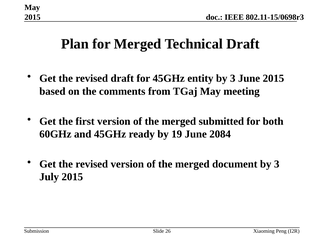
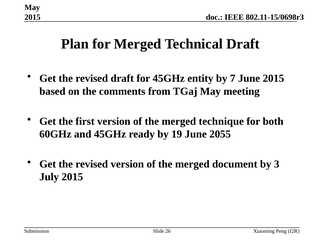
3: 3 -> 7 (233, 78)
submitted: submitted -> technique (221, 121)
2084: 2084 -> 2055 (220, 134)
